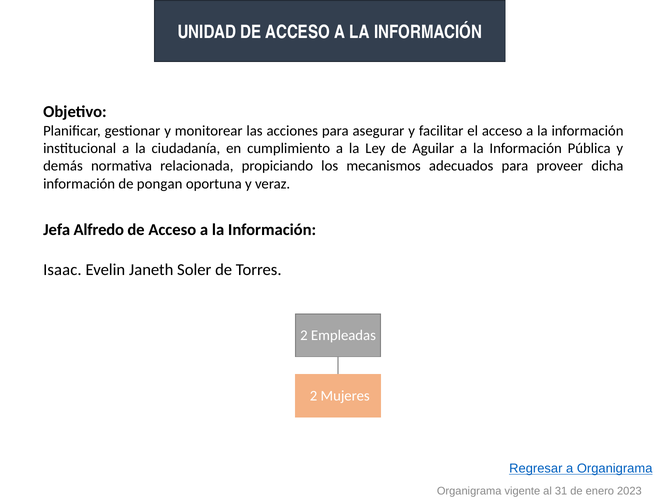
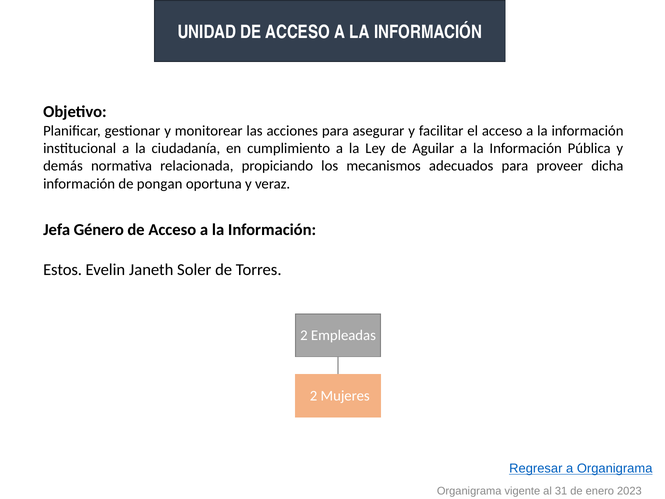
Alfredo: Alfredo -> Género (99, 230)
Isaac: Isaac -> Estos (63, 270)
